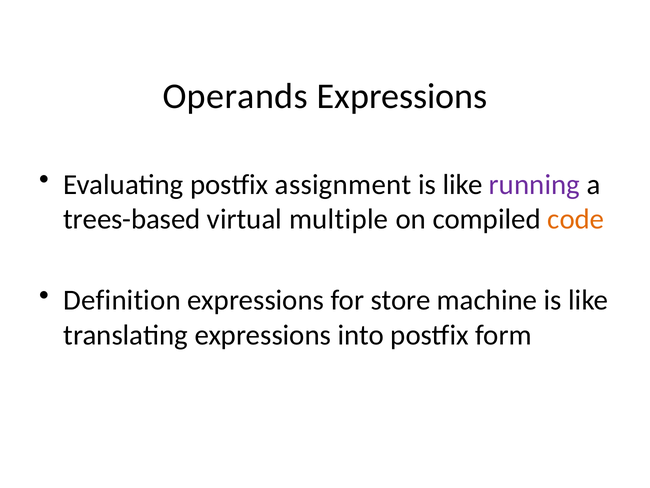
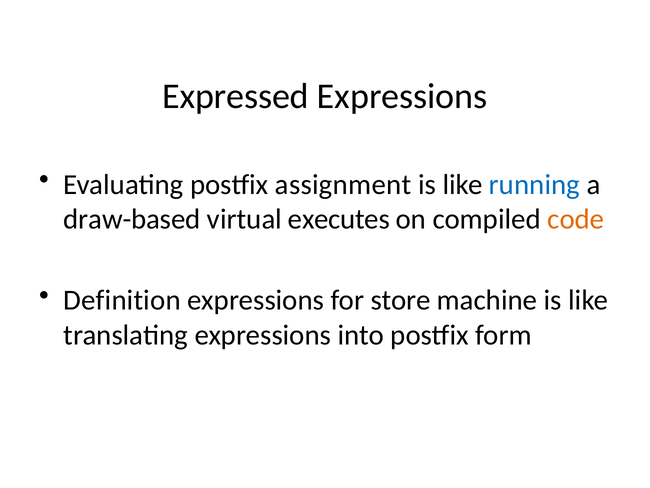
Operands: Operands -> Expressed (236, 96)
running colour: purple -> blue (534, 184)
trees-based: trees-based -> draw-based (132, 219)
multiple: multiple -> executes (339, 219)
